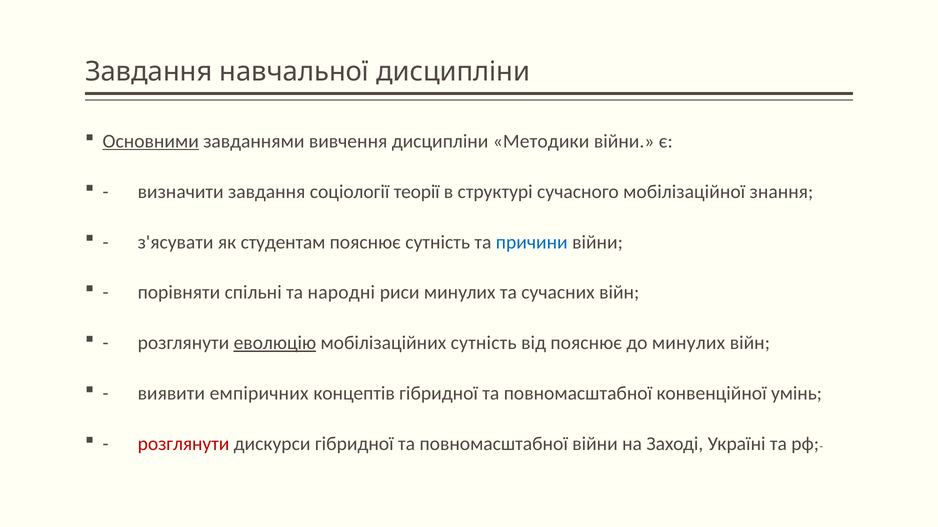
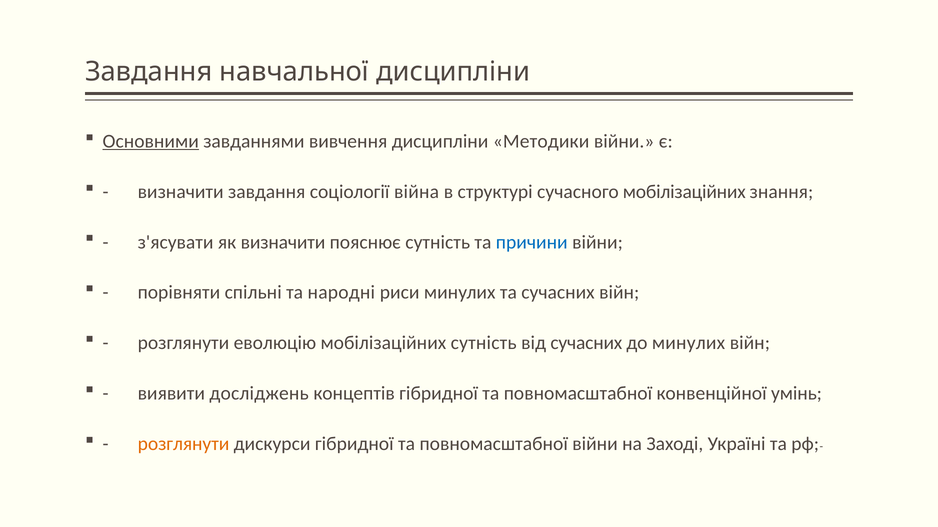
теорії: теорії -> війна (417, 192)
сучасного мобілізаційної: мобілізаційної -> мобілізаційних (684, 192)
як студентам: студентам -> визначити (283, 242)
еволюцію underline: present -> none (275, 343)
від пояснює: пояснює -> сучасних (586, 343)
емпіричних: емпіричних -> досліджень (259, 394)
розглянути colour: red -> orange (184, 444)
